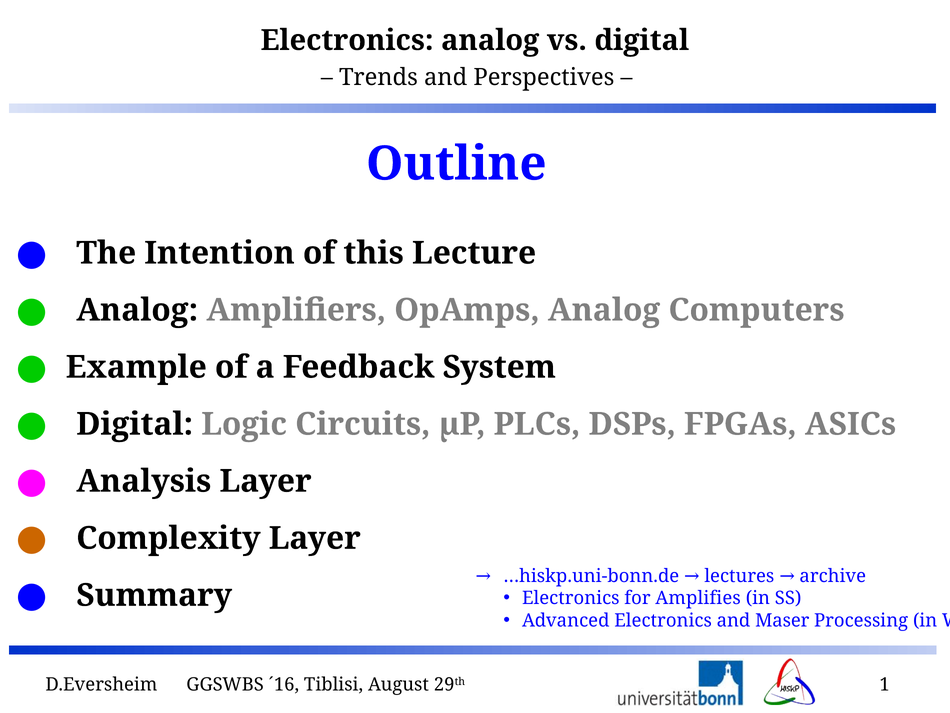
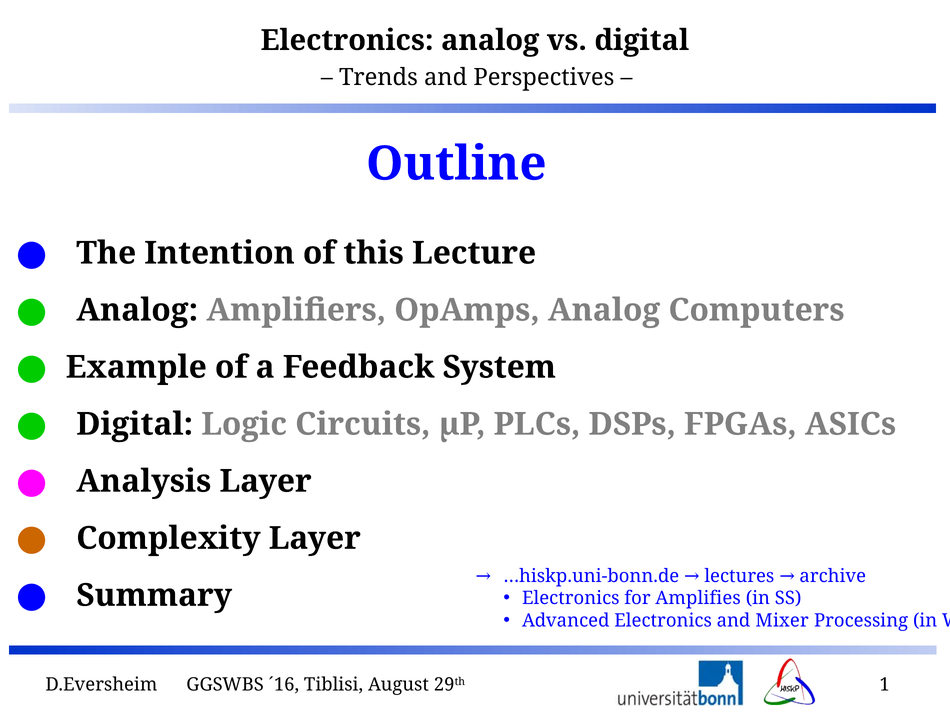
Maser: Maser -> Mixer (782, 620)
